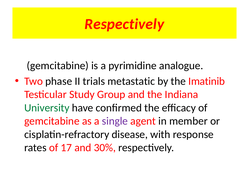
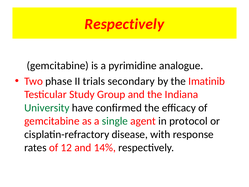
metastatic: metastatic -> secondary (131, 81)
single colour: purple -> green (115, 121)
member: member -> protocol (188, 121)
17: 17 -> 12 (66, 148)
30%: 30% -> 14% (105, 148)
